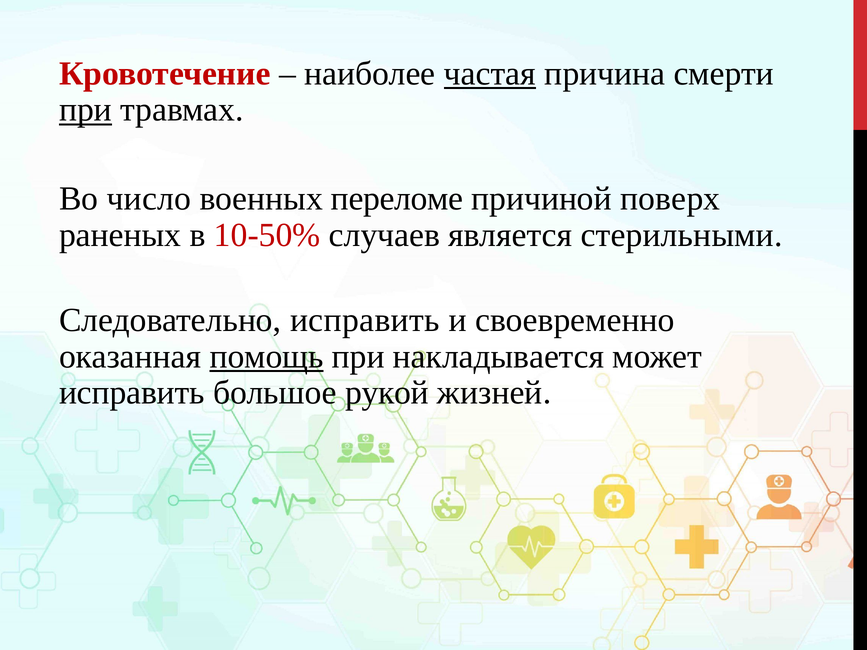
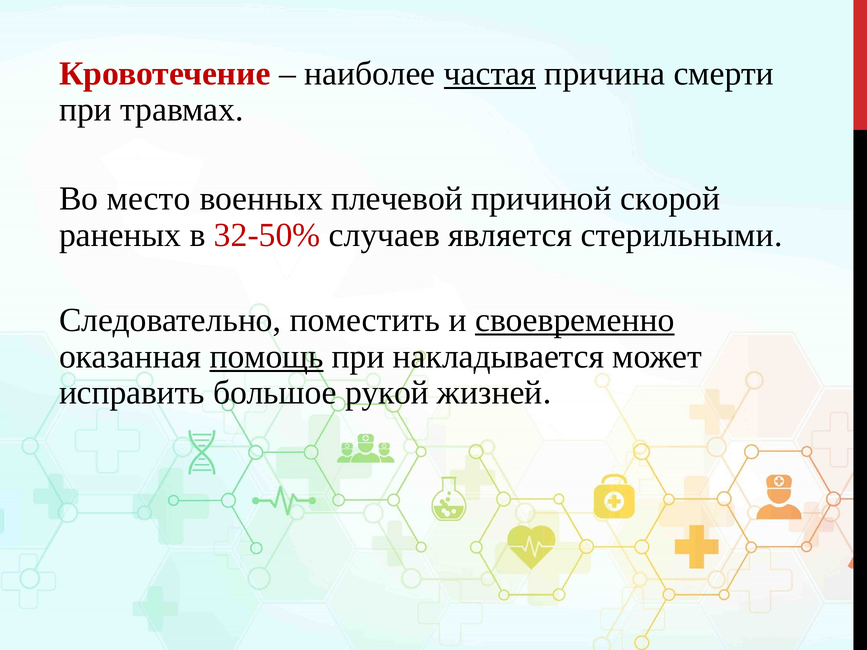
при underline: present -> none (86, 110)
число: число -> место (149, 199)
переломе: переломе -> плечевой (397, 199)
поверх: поверх -> скорой (670, 199)
10-50%: 10-50% -> 32-50% (267, 235)
Следовательно исправить: исправить -> поместить (365, 320)
своевременно underline: none -> present (575, 320)
